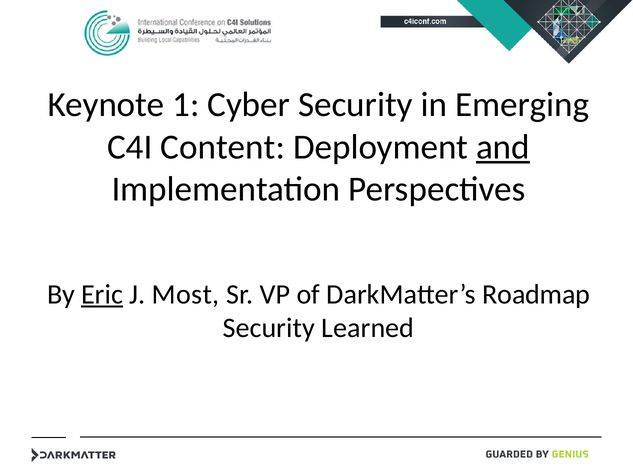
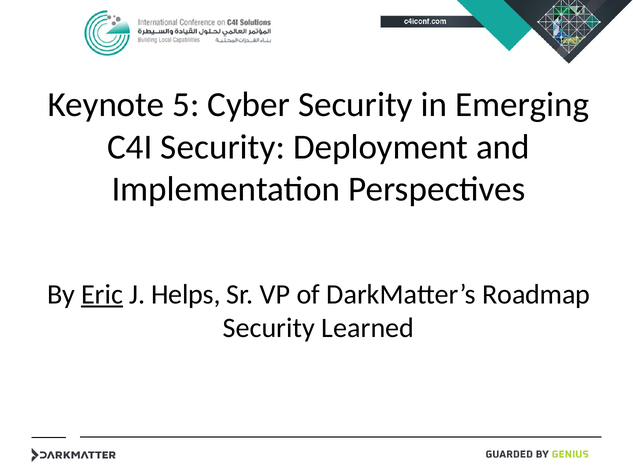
1: 1 -> 5 (186, 105)
C4I Content: Content -> Security (223, 147)
and underline: present -> none (503, 147)
Most: Most -> Helps (186, 294)
